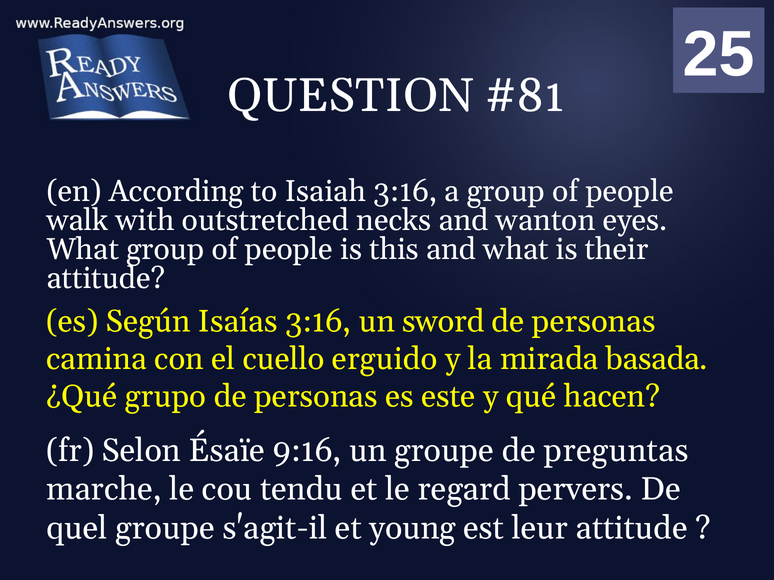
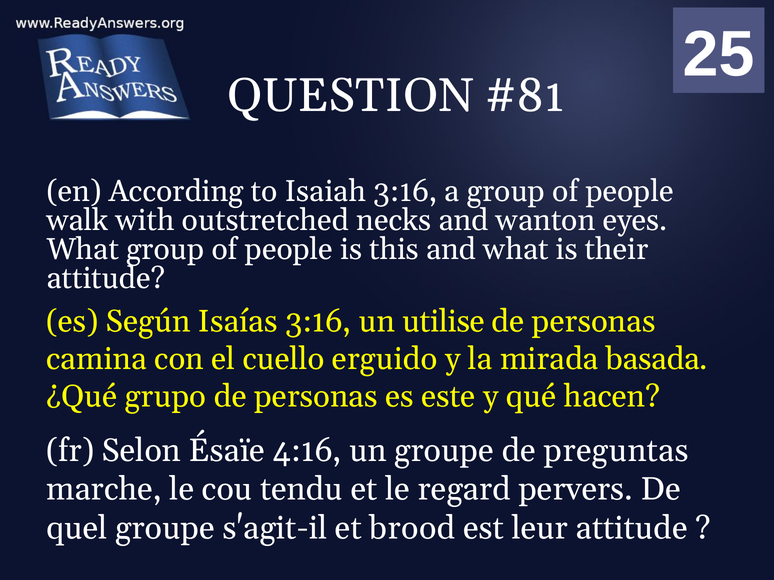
sword: sword -> utilise (443, 322)
9:16: 9:16 -> 4:16 (307, 451)
young: young -> brood (412, 528)
